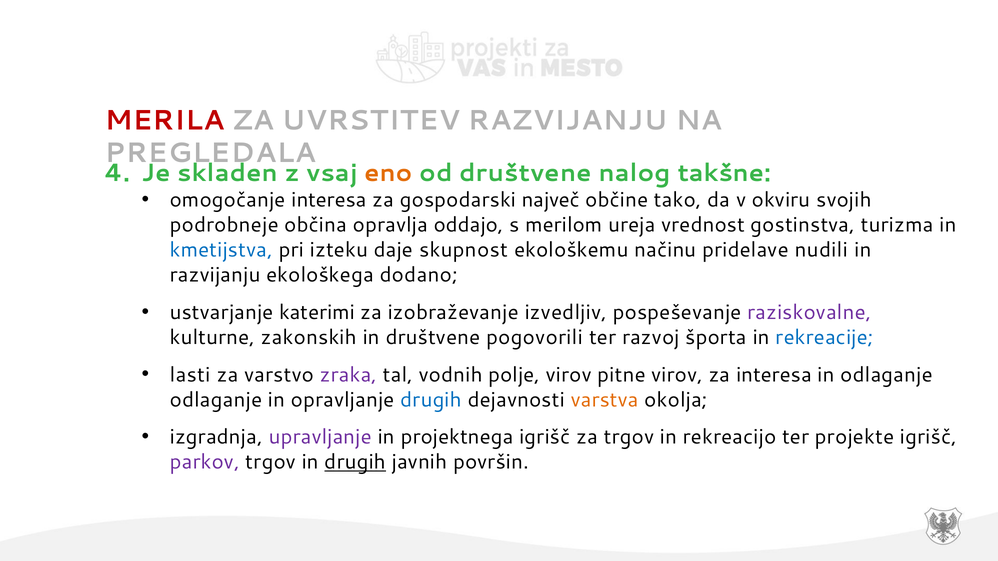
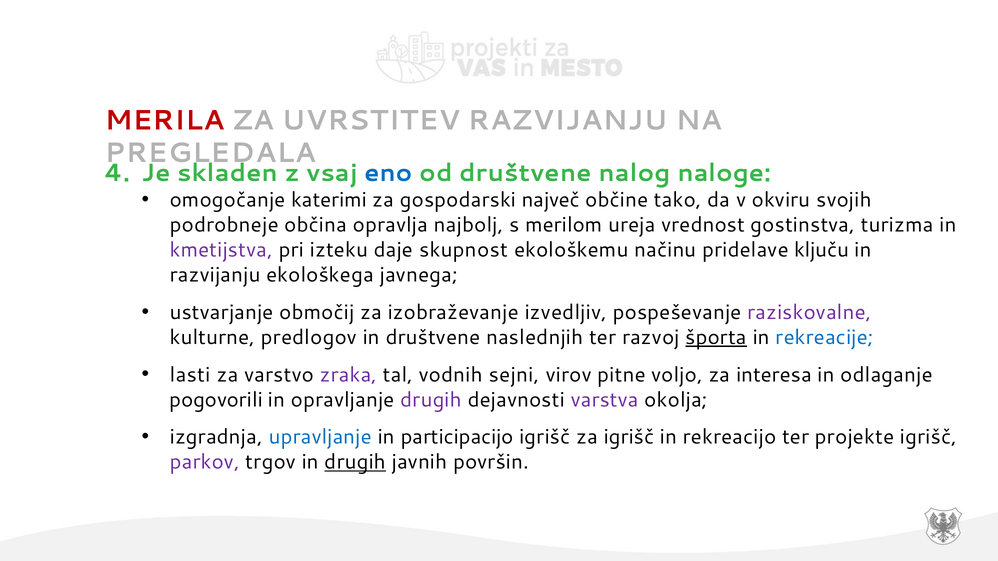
eno colour: orange -> blue (388, 173)
takšne: takšne -> naloge (724, 173)
omogočanje interesa: interesa -> katerimi (329, 200)
oddajo: oddajo -> najbolj (469, 225)
kmetijstva colour: blue -> purple (221, 250)
nudili: nudili -> ključu (822, 250)
dodano: dodano -> javnega (419, 275)
katerimi: katerimi -> območij (317, 313)
zakonskih: zakonskih -> predlogov (309, 338)
pogovorili: pogovorili -> naslednjih (535, 338)
športa underline: none -> present (716, 338)
polje: polje -> sejni (514, 375)
pitne virov: virov -> voljo (677, 375)
odlaganje: odlaganje -> pogovorili (216, 400)
drugih colour: blue -> purple (431, 400)
varstva colour: orange -> purple (605, 400)
upravljanje colour: purple -> blue (320, 437)
projektnega: projektnega -> participacijo (457, 437)
za trgov: trgov -> igrišč (629, 437)
